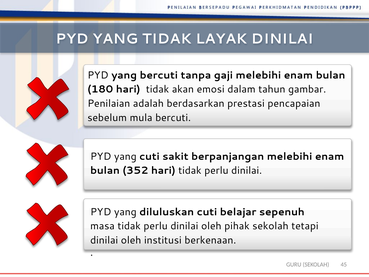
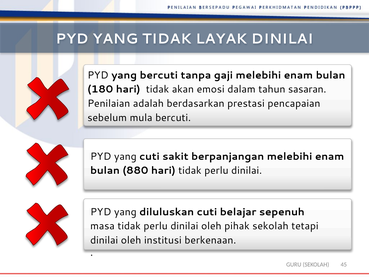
gambar: gambar -> sasaran (307, 89)
352: 352 -> 880 (135, 170)
